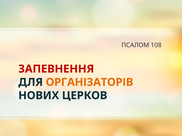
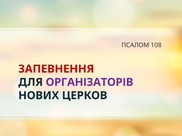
ОРГАНІЗАТОРІВ colour: orange -> purple (89, 83)
